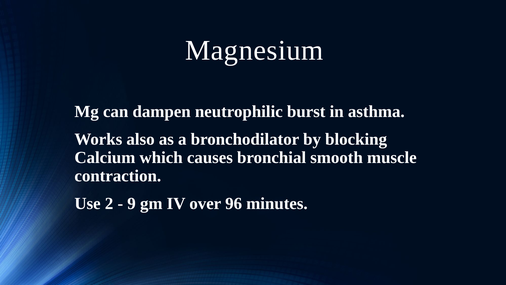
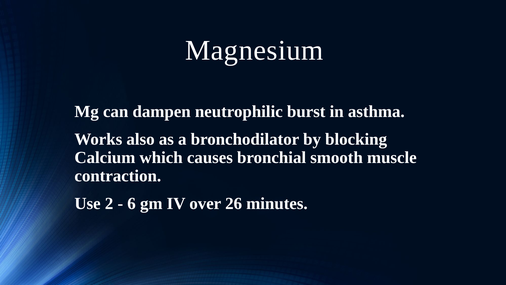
9: 9 -> 6 (132, 203)
96: 96 -> 26 (234, 203)
